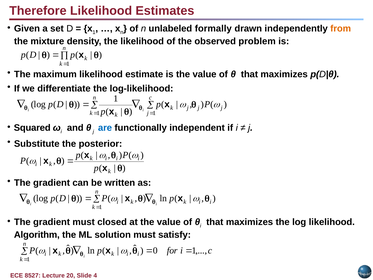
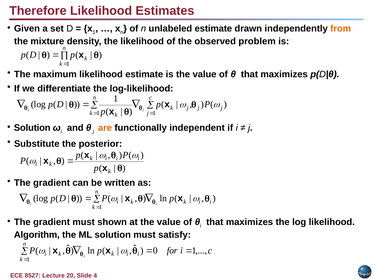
unlabeled formally: formally -> estimate (213, 29)
Squared: Squared -> Solution (32, 128)
are colour: blue -> orange (105, 128)
closed: closed -> shown (112, 222)
